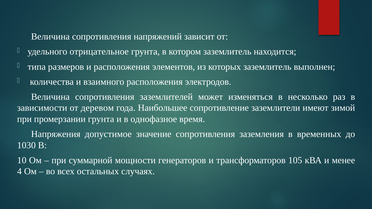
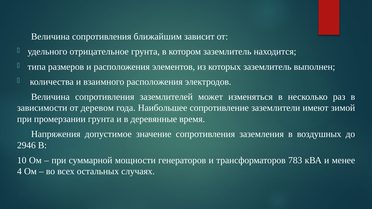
напряжений: напряжений -> ближайшим (158, 37)
однофазное: однофазное -> деревянные (154, 119)
временных: временных -> воздушных (319, 134)
1030: 1030 -> 2946 (26, 145)
105: 105 -> 783 (295, 160)
